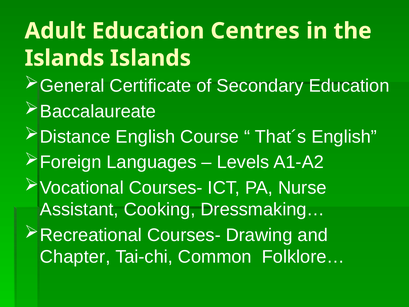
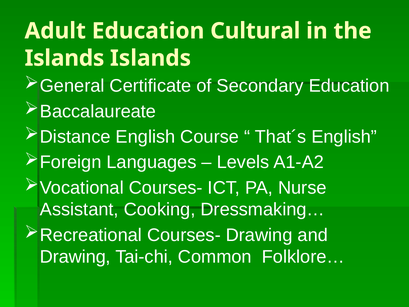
Centres: Centres -> Cultural (255, 31)
Chapter: Chapter -> Drawing (75, 257)
